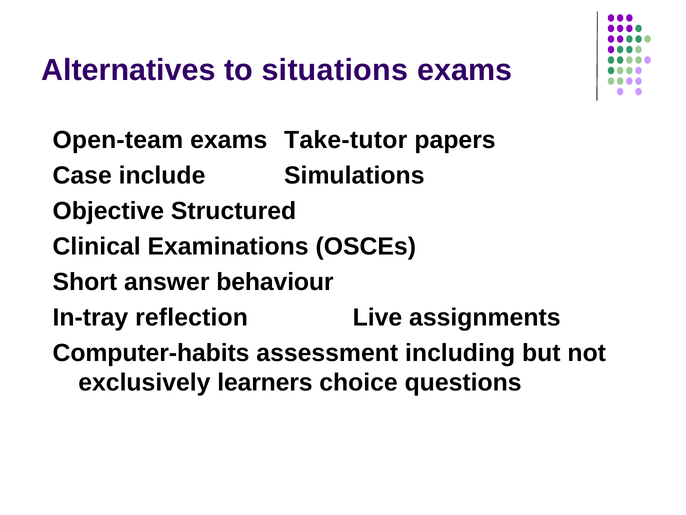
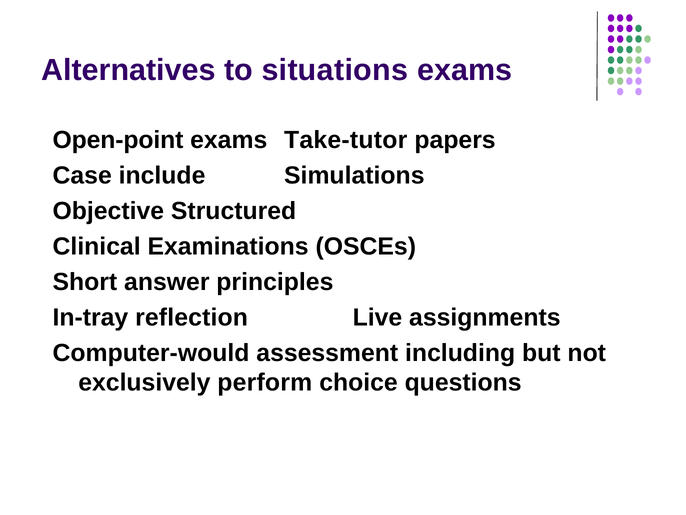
Open-team: Open-team -> Open-point (118, 140)
behaviour: behaviour -> principles (275, 282)
Computer-habits: Computer-habits -> Computer-would (151, 353)
learners: learners -> perform (265, 382)
